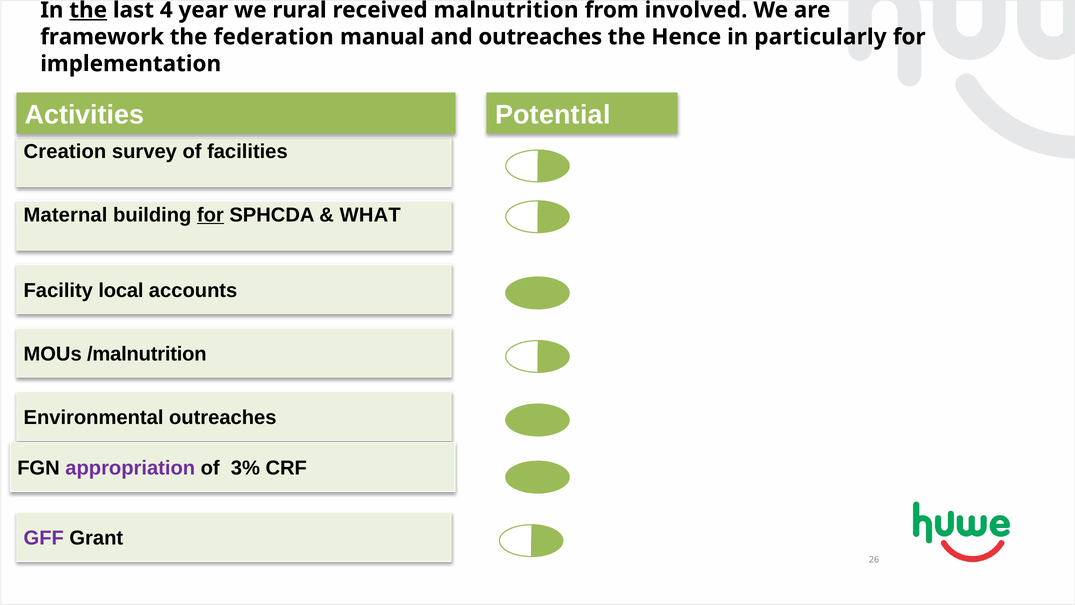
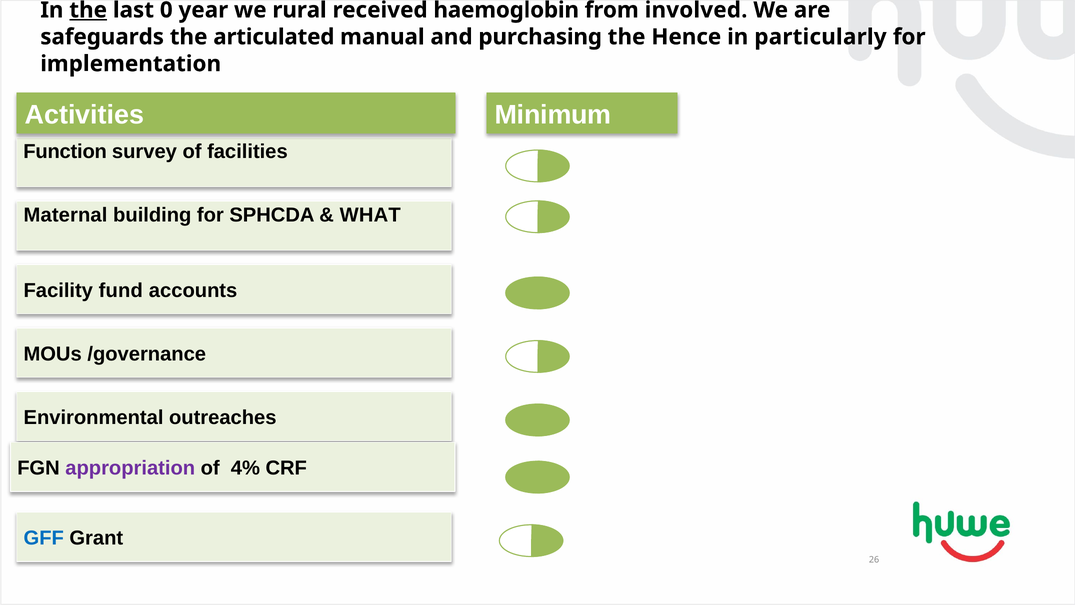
4: 4 -> 0 (166, 10)
malnutrition: malnutrition -> haemoglobin (506, 10)
framework: framework -> safeguards (102, 37)
federation: federation -> articulated (274, 37)
and outreaches: outreaches -> purchasing (540, 37)
Potential: Potential -> Minimum (553, 115)
Creation: Creation -> Function (65, 151)
for underline: present -> none (210, 215)
local: local -> fund (121, 290)
/malnutrition: /malnutrition -> /governance (147, 354)
3%: 3% -> 4% (245, 468)
GFF colour: purple -> blue (44, 538)
